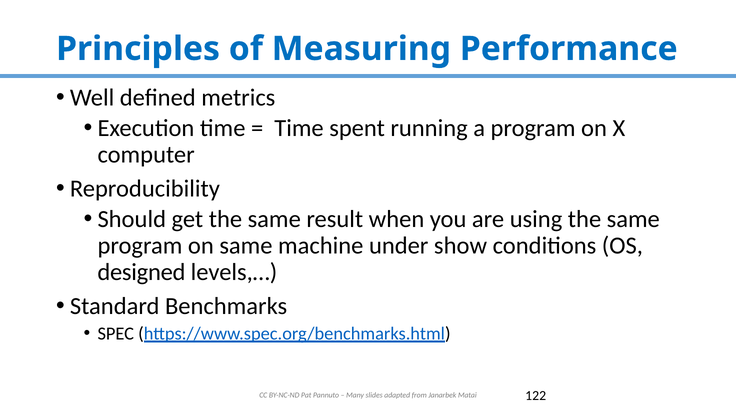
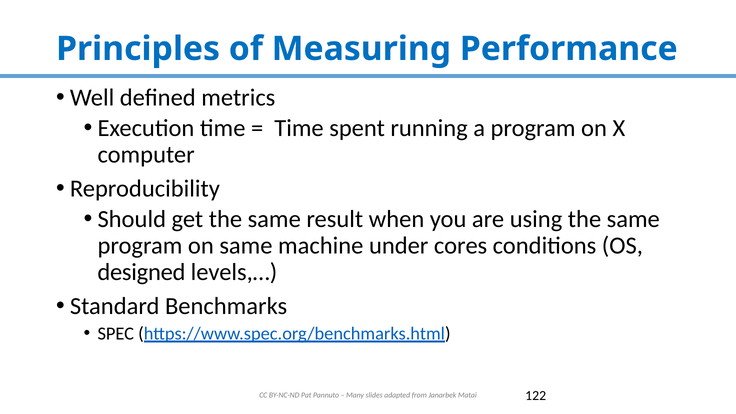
show: show -> cores (461, 246)
